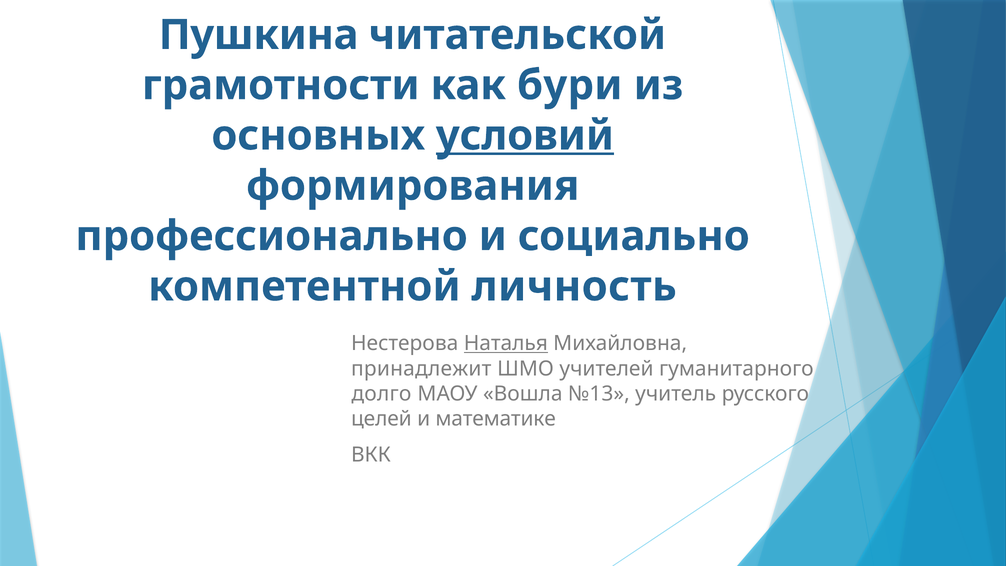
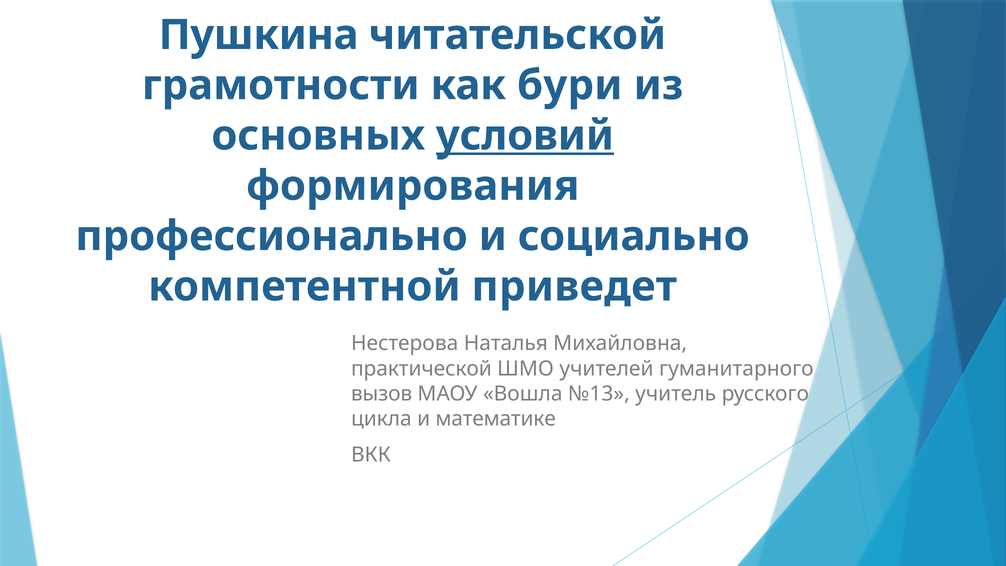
личность: личность -> приведет (574, 287)
Наталья underline: present -> none (506, 343)
принадлежит: принадлежит -> практической (421, 369)
долго: долго -> вызов (382, 394)
целей: целей -> цикла (381, 419)
